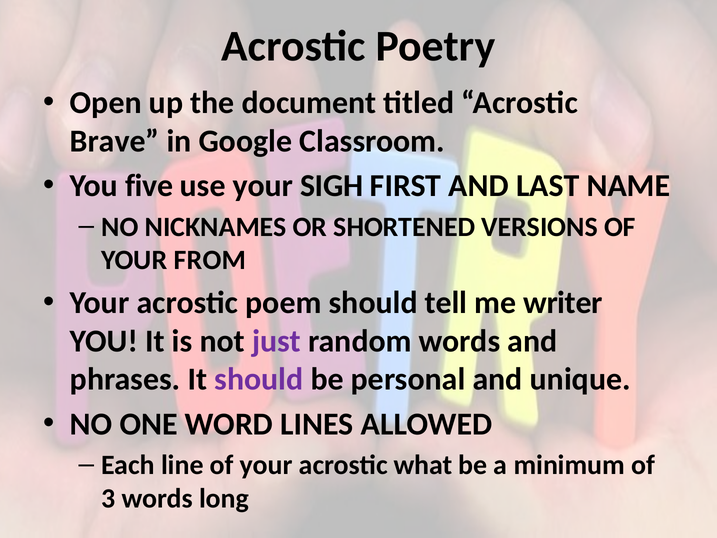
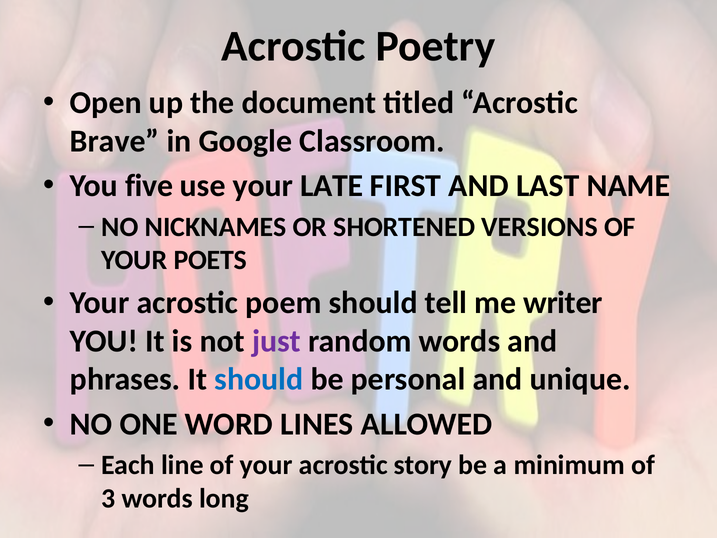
SIGH: SIGH -> LATE (332, 186)
FROM: FROM -> POETS (210, 260)
should colour: purple -> blue (259, 379)
what: what -> story (423, 465)
